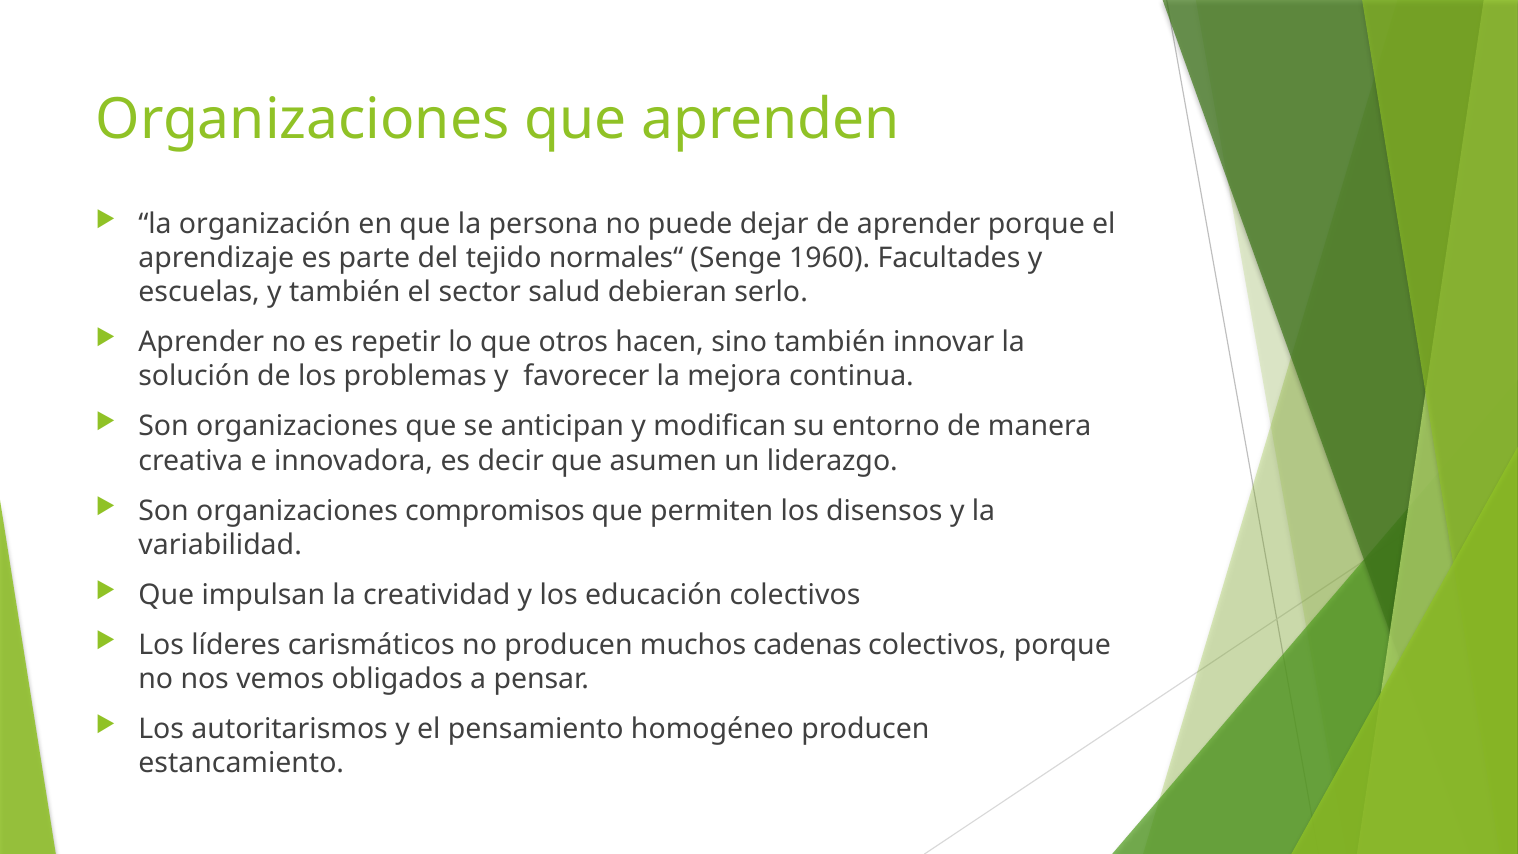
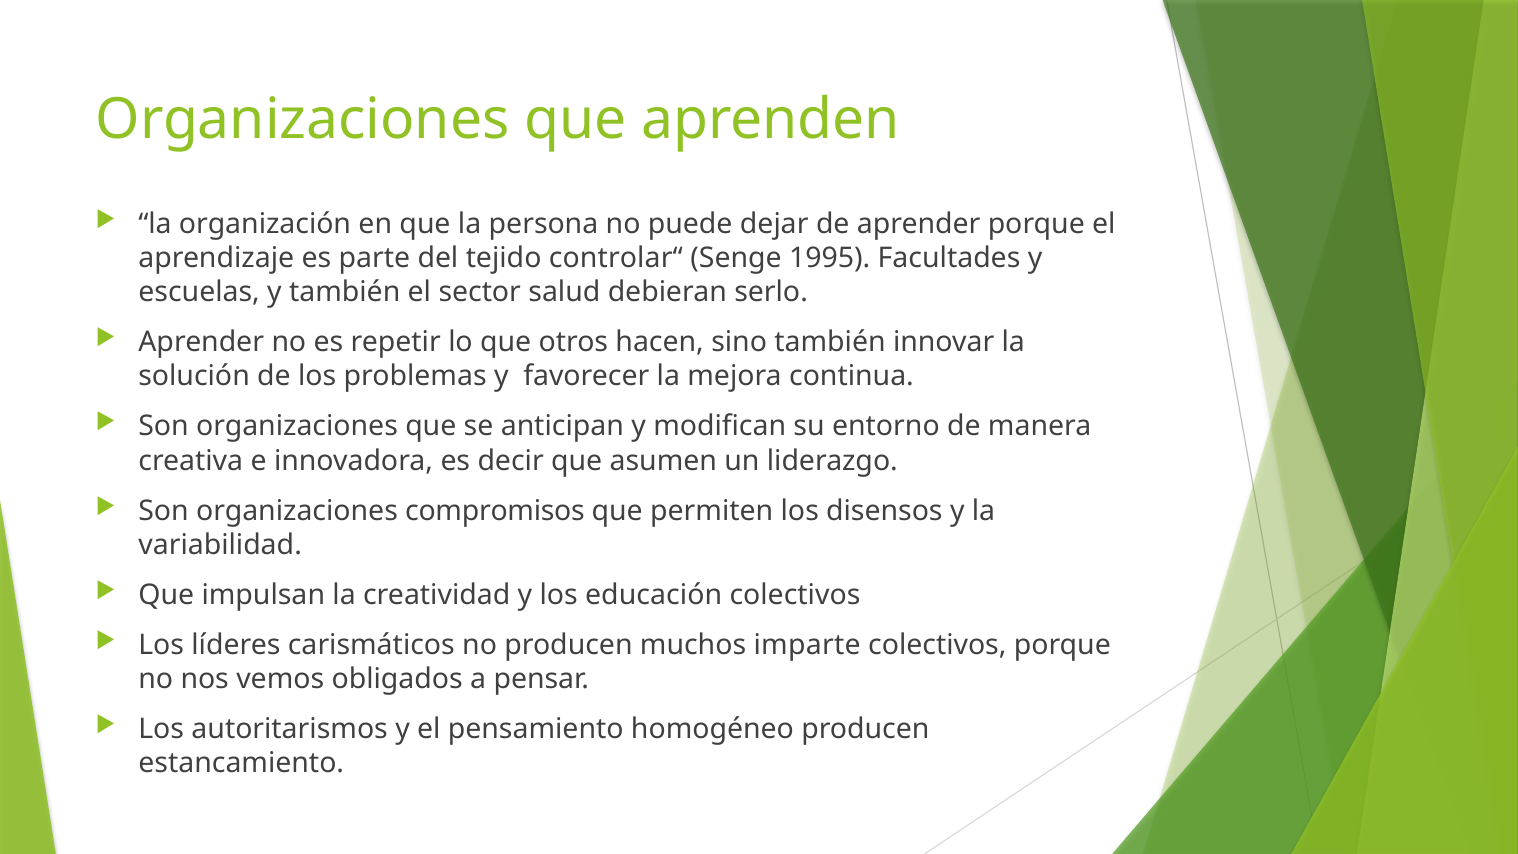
normales“: normales“ -> controlar“ (616, 258)
1960: 1960 -> 1995 (830, 258)
cadenas: cadenas -> imparte (807, 645)
